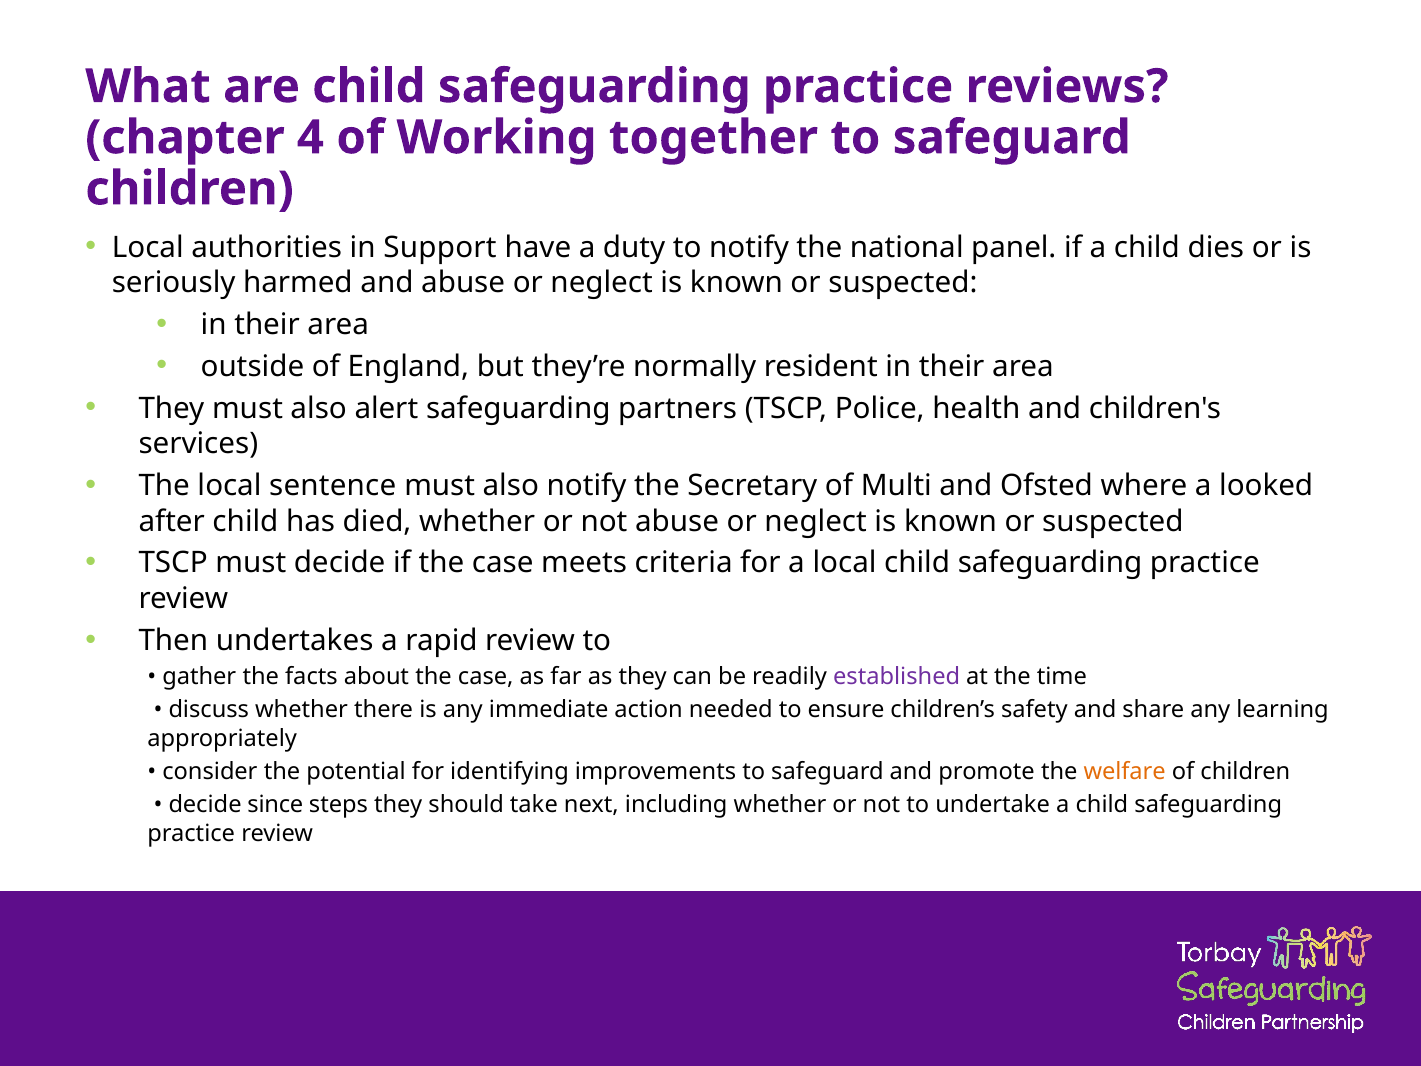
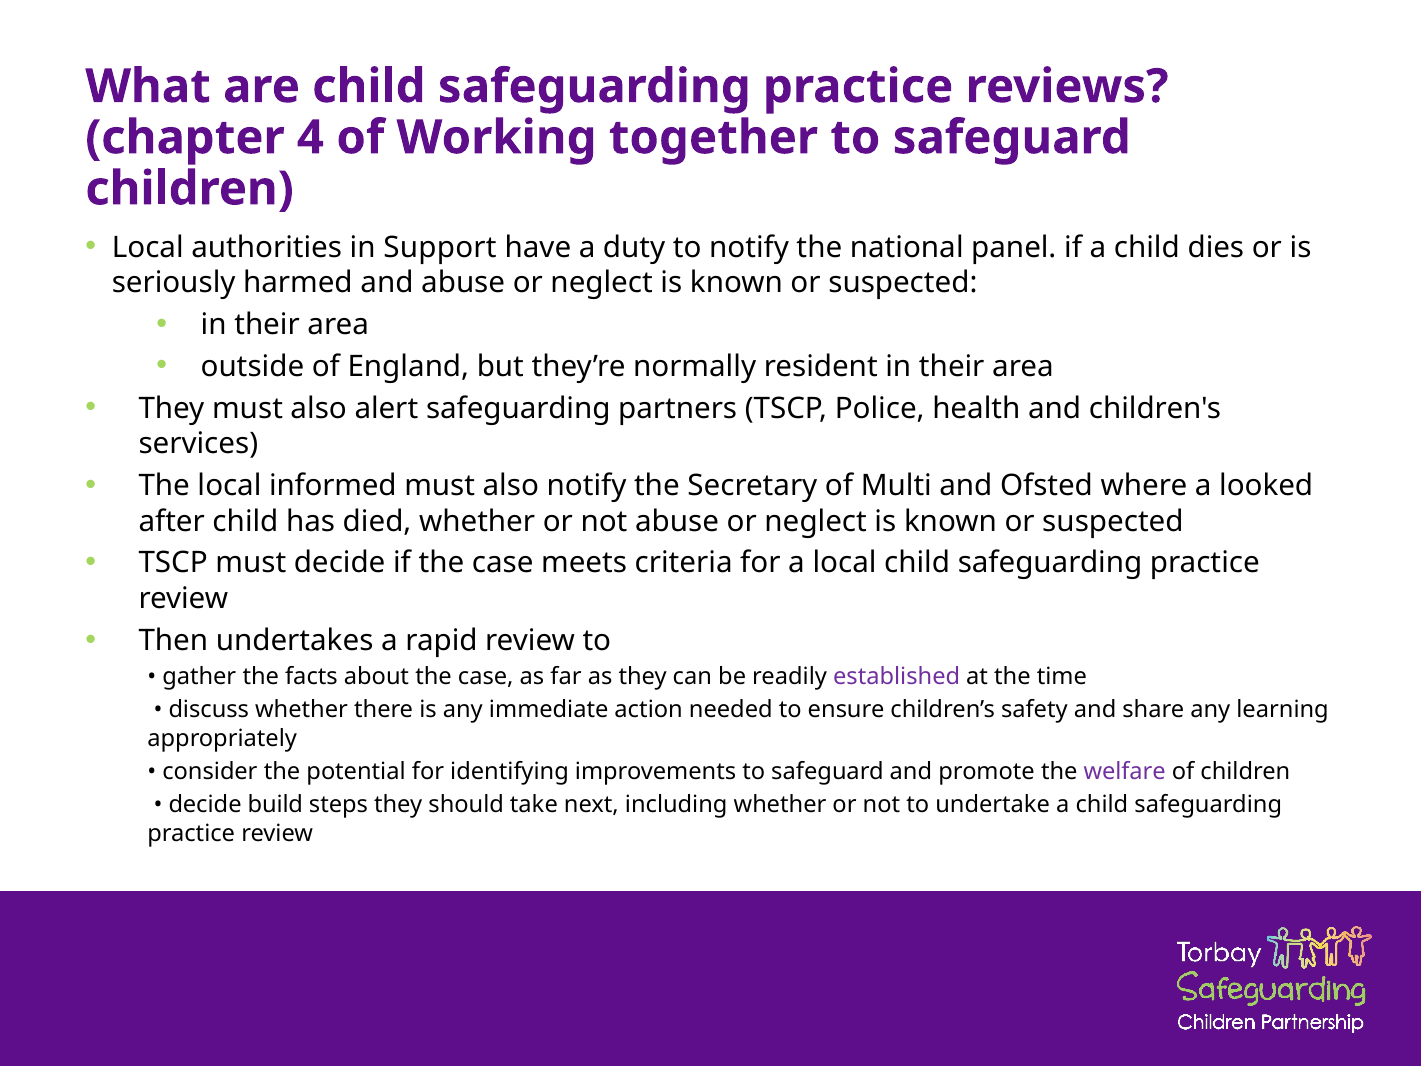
sentence: sentence -> informed (333, 486)
welfare colour: orange -> purple (1125, 772)
since: since -> build (275, 805)
